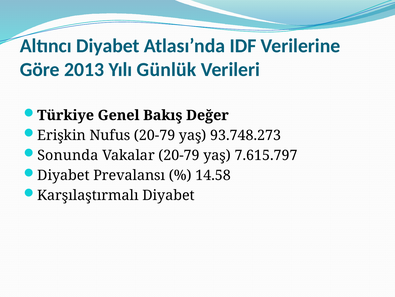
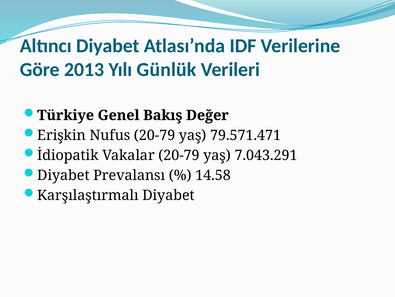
93.748.273: 93.748.273 -> 79.571.471 (246, 135)
Sonunda: Sonunda -> İdiopatik (68, 155)
7.615.797: 7.615.797 -> 7.043.291 (266, 155)
